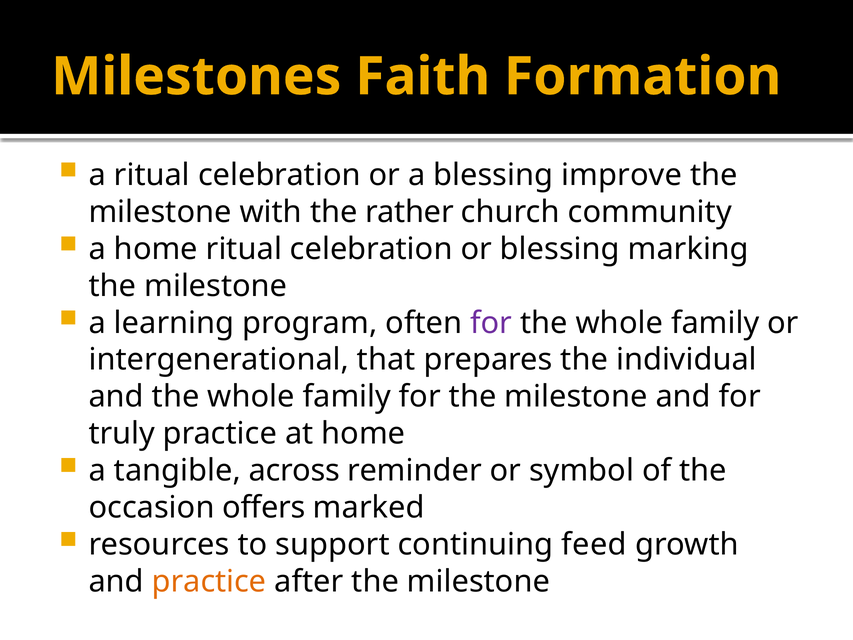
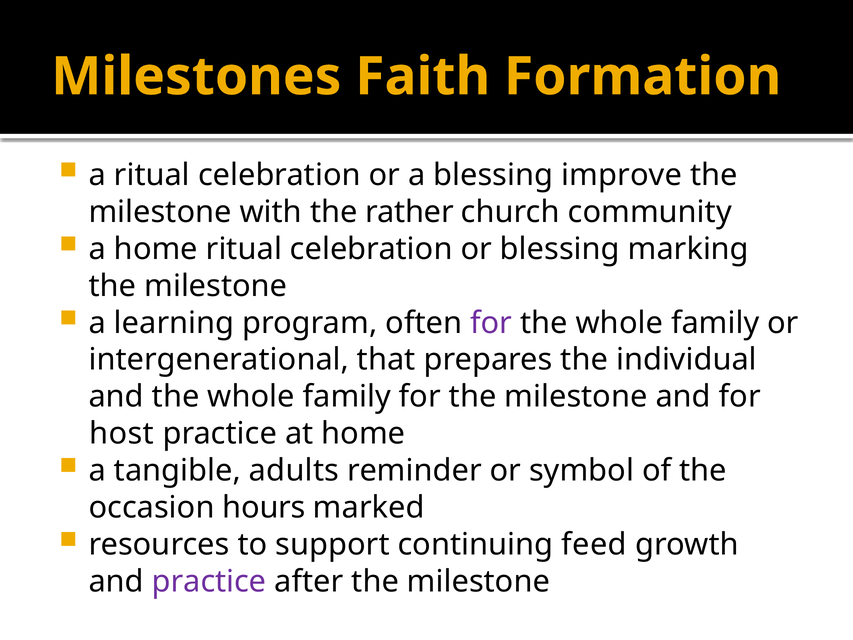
truly: truly -> host (121, 434)
across: across -> adults (294, 471)
offers: offers -> hours (264, 507)
practice colour: orange -> purple (209, 581)
